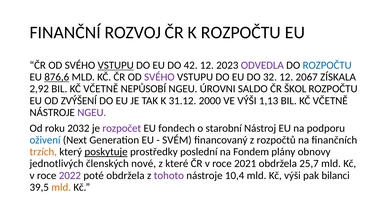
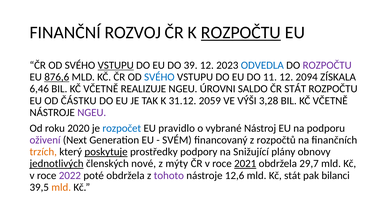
ROZPOČTU underline: none -> present (241, 33)
42: 42 -> 39 (191, 65)
ODVEDLA colour: purple -> blue (262, 65)
ROZPOČTU colour: blue -> purple (327, 65)
SVÉHO colour: purple -> blue (159, 77)
32: 32 -> 11 (270, 77)
2067: 2067 -> 2094 (307, 77)
2,92: 2,92 -> 6,46 (39, 89)
NEPŮSOBÍ: NEPŮSOBÍ -> REALIZUJE (143, 89)
ČR ŠKOL: ŠKOL -> STÁT (295, 89)
ZVÝŠENÍ: ZVÝŠENÍ -> ČÁSTKU (79, 101)
2000: 2000 -> 2059 (210, 101)
1,13: 1,13 -> 3,28 (269, 101)
2032: 2032 -> 2020 (78, 128)
rozpočet colour: purple -> blue (122, 128)
fondech: fondech -> pravidlo (177, 128)
starobní: starobní -> vybrané (224, 128)
oživení colour: blue -> purple (45, 140)
poslední: poslední -> podpory (199, 152)
Fondem: Fondem -> Snižující (251, 152)
jednotlivých underline: none -> present (57, 164)
které: které -> mýty (177, 164)
2021 underline: none -> present (245, 164)
25,7: 25,7 -> 29,7 (309, 164)
10,4: 10,4 -> 12,6 (235, 176)
Kč výši: výši -> stát (292, 176)
